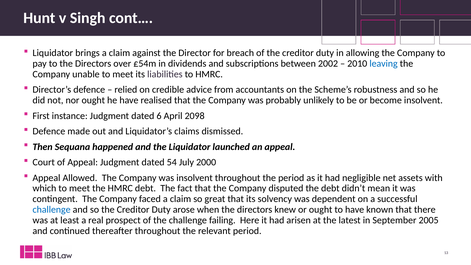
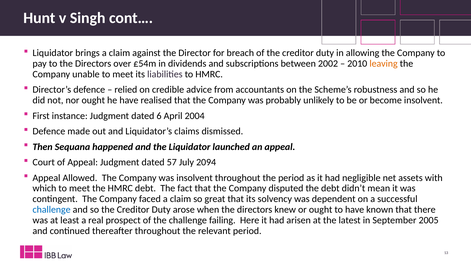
leaving colour: blue -> orange (384, 64)
2098: 2098 -> 2004 (195, 116)
54: 54 -> 57 (172, 162)
2000: 2000 -> 2094 (206, 162)
